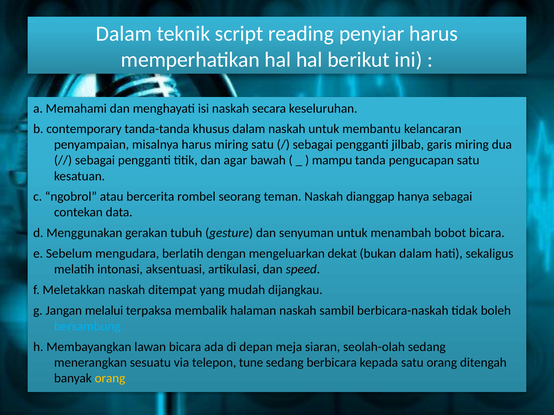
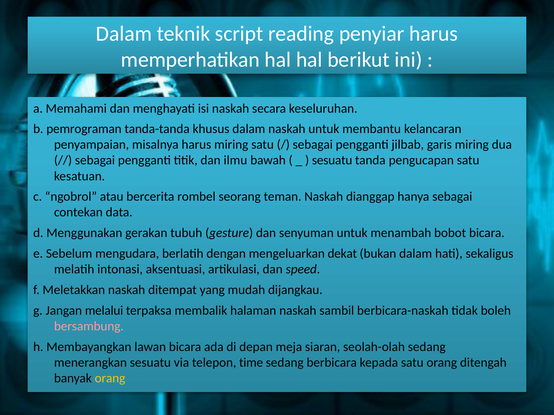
contemporary: contemporary -> pemrograman (84, 129)
agar: agar -> ilmu (235, 161)
mampu: mampu -> sesuatu (332, 161)
bersambung colour: light blue -> pink (89, 327)
tune: tune -> time (251, 363)
